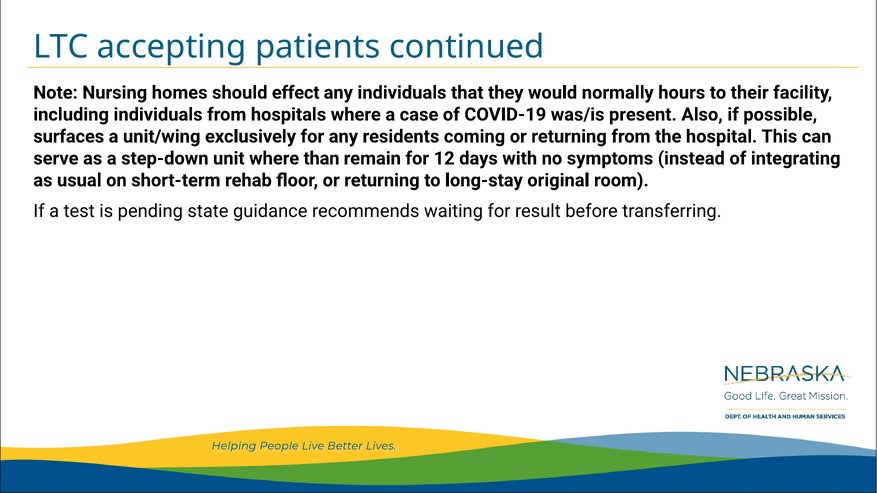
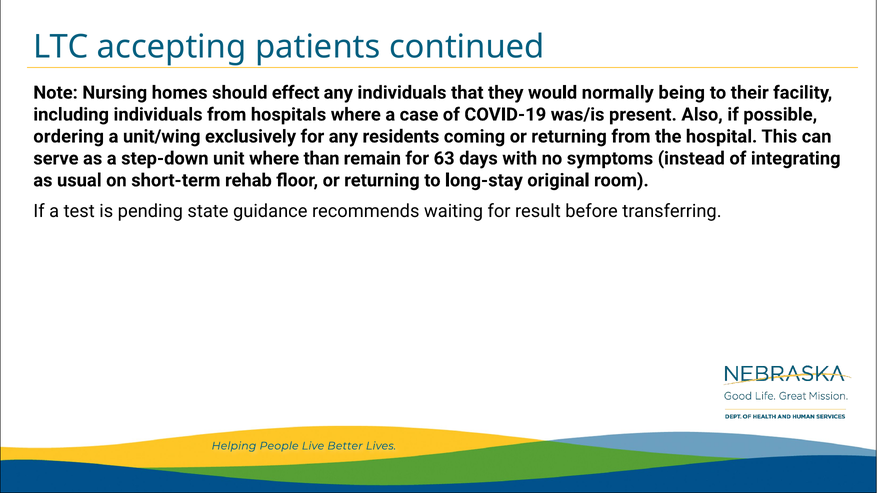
hours: hours -> being (682, 93)
surfaces: surfaces -> ordering (69, 137)
12: 12 -> 63 (444, 159)
